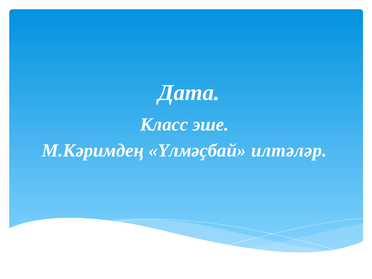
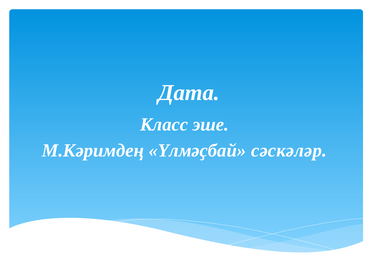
илтәләр: илтәләр -> сәскәләр (289, 151)
